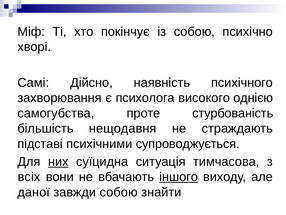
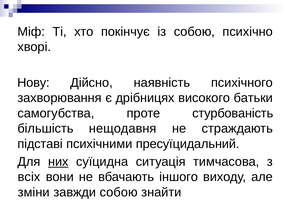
Самі: Самі -> Нову (33, 82)
психолога: психолога -> дрібницях (145, 98)
однією: однією -> батьки (253, 98)
супроводжується: супроводжується -> пресуїцидальний (188, 144)
іншого underline: present -> none (179, 177)
даної: даної -> зміни (34, 192)
